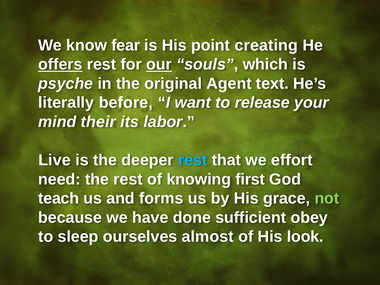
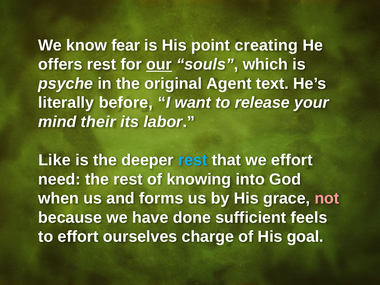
offers underline: present -> none (60, 64)
Live: Live -> Like (55, 160)
first: first -> into (250, 179)
teach: teach -> when (59, 198)
not colour: light green -> pink (327, 198)
obey: obey -> feels (309, 218)
to sleep: sleep -> effort (78, 237)
almost: almost -> charge (208, 237)
look: look -> goal (305, 237)
